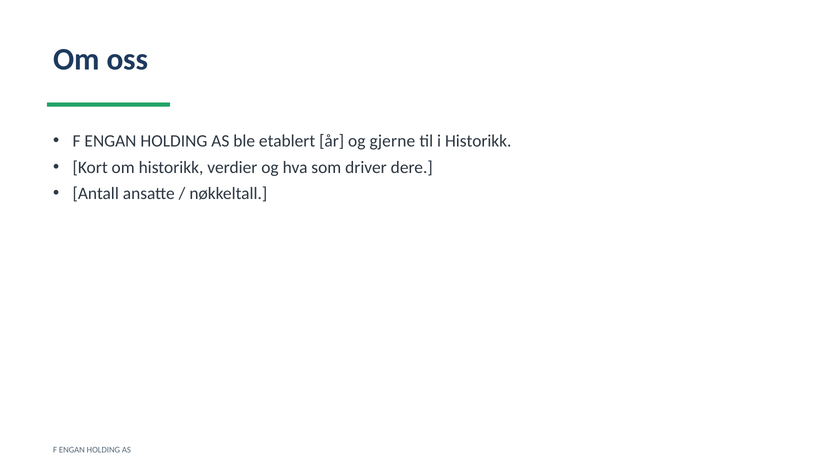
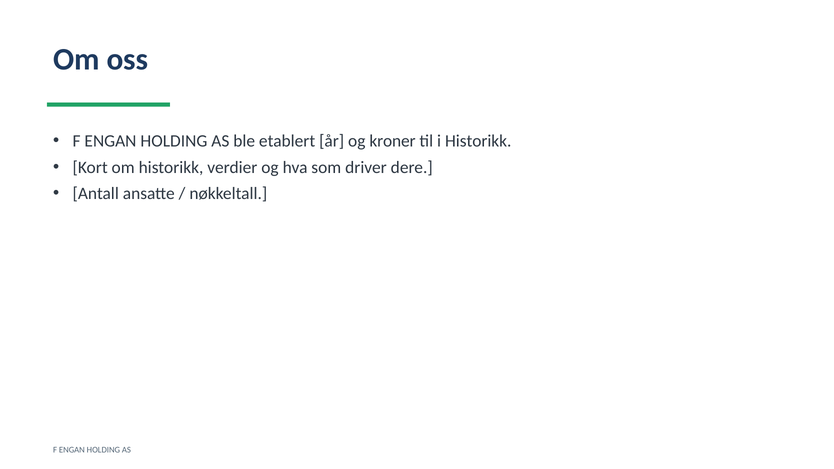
gjerne: gjerne -> kroner (393, 141)
